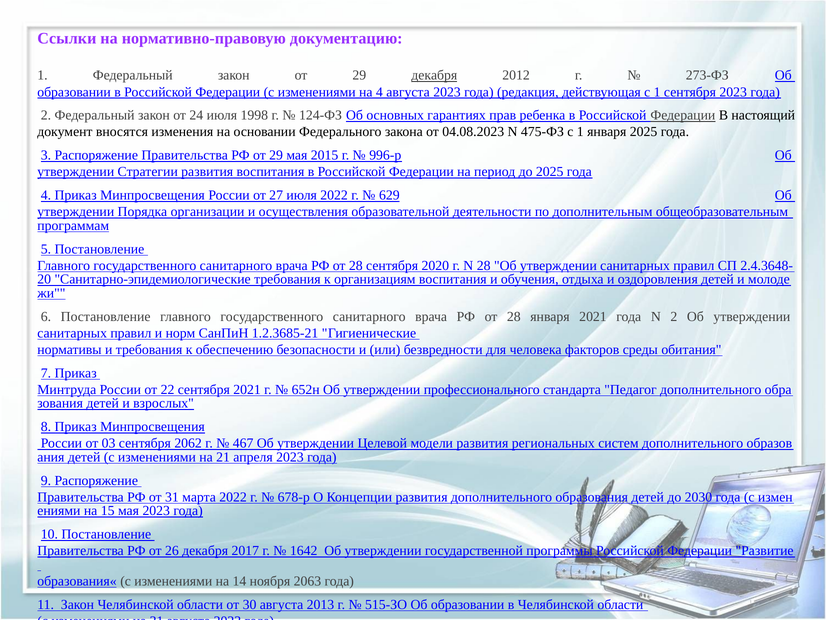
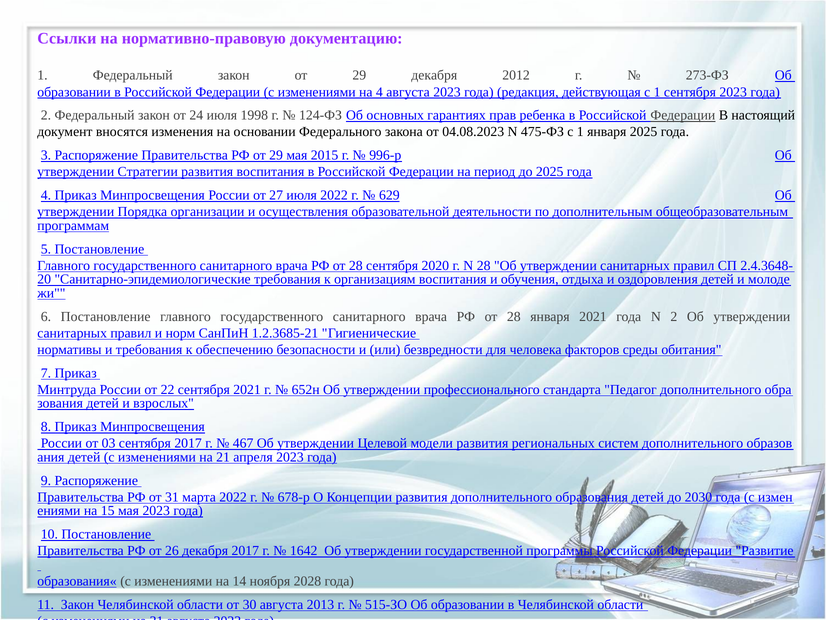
декабря underline: present -> none (434, 75)
сентября 2062: 2062 -> 2017 (188, 443)
2063: 2063 -> 2028 (307, 581)
